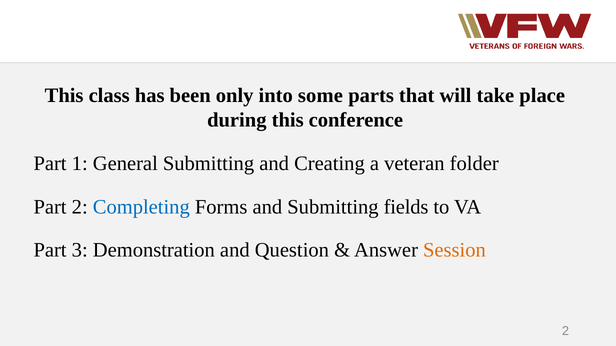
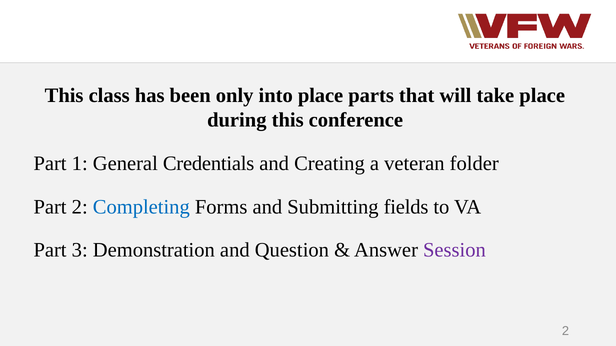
into some: some -> place (321, 96)
General Submitting: Submitting -> Credentials (209, 164)
Session colour: orange -> purple (454, 250)
